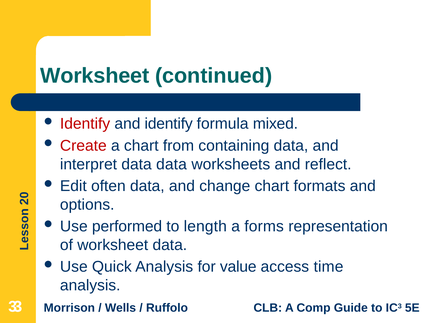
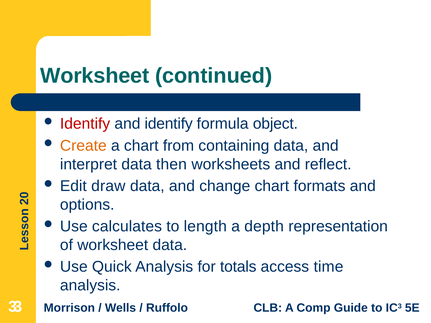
mixed: mixed -> object (275, 124)
Create colour: red -> orange (83, 146)
data data: data -> then (171, 164)
often: often -> draw (108, 186)
performed: performed -> calculates (127, 227)
forms: forms -> depth (264, 227)
value: value -> totals (238, 267)
